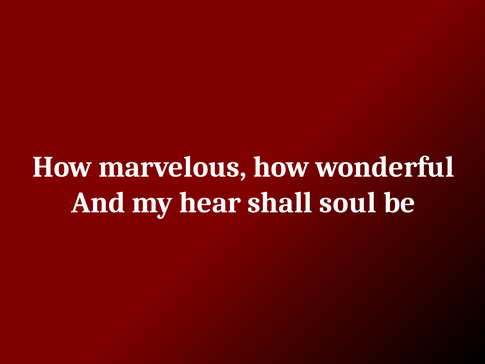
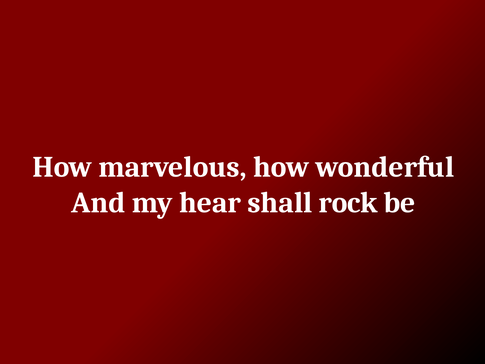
soul: soul -> rock (348, 203)
